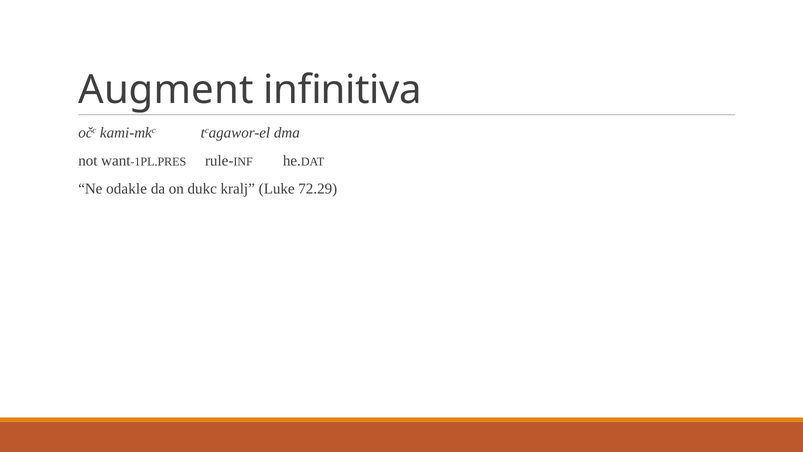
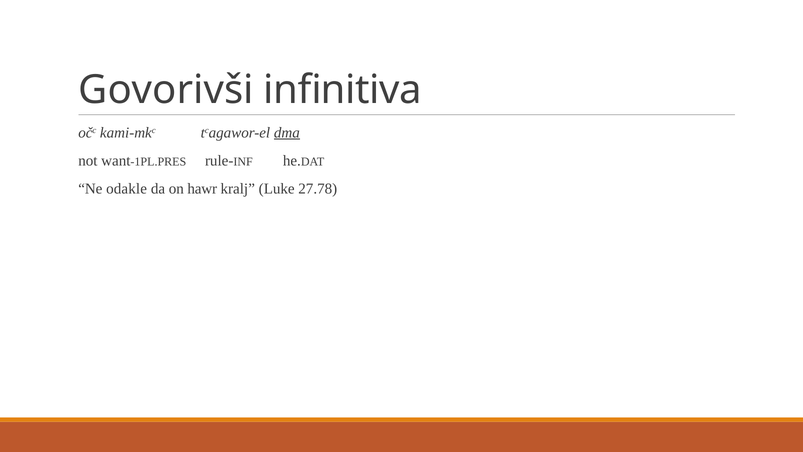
Augment: Augment -> Govorivši (166, 90)
dma underline: none -> present (287, 133)
dukc: dukc -> hawr (202, 189)
72.29: 72.29 -> 27.78 (318, 189)
